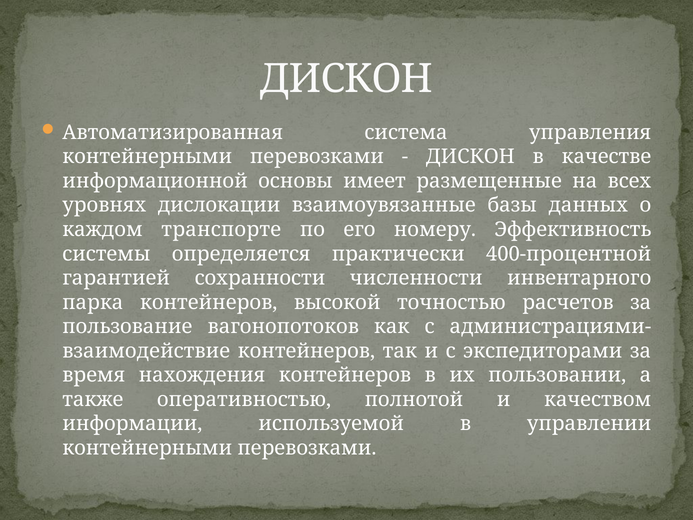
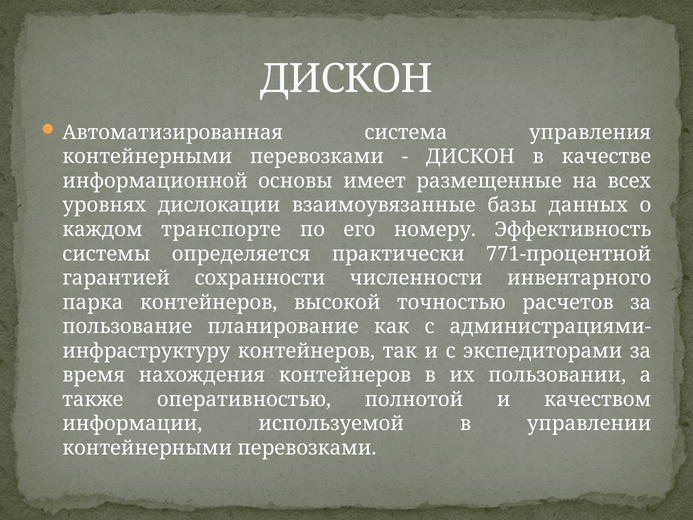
400-процентной: 400-процентной -> 771-процентной (569, 254)
вагонопотоков: вагонопотоков -> планирование (283, 326)
взаимодействие: взаимодействие -> инфраструктуру (146, 351)
